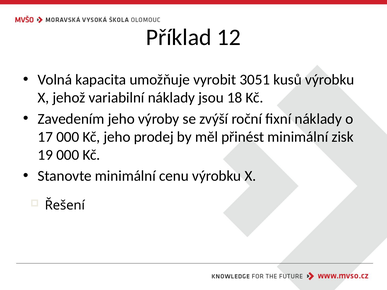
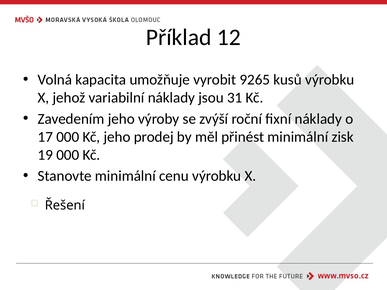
3051: 3051 -> 9265 (255, 80)
18: 18 -> 31 (235, 98)
